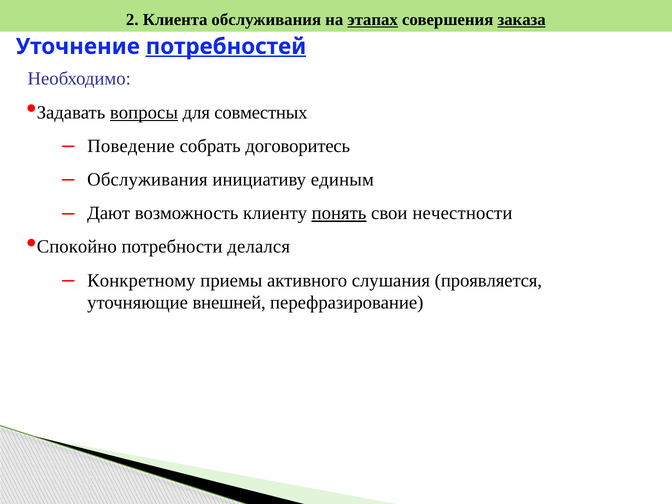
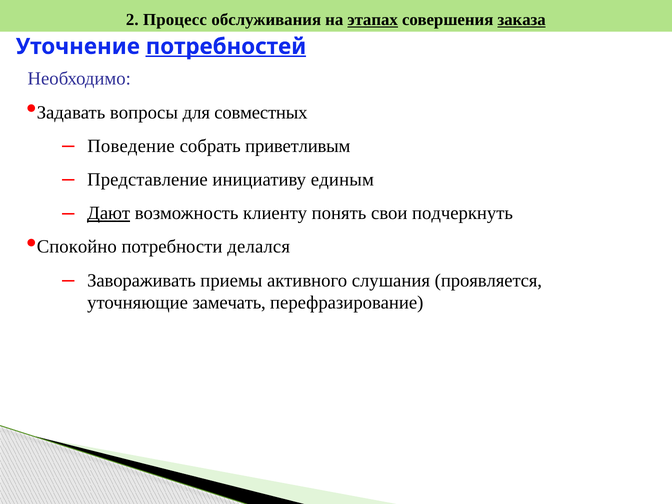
Клиента: Клиента -> Процесс (175, 20)
вопросы underline: present -> none (144, 112)
договоритесь: договоритесь -> приветливым (298, 146)
Обслуживания: Обслуживания -> Представление (147, 180)
Дают underline: none -> present (109, 213)
понять underline: present -> none (339, 213)
нечестности: нечестности -> подчеркнуть (463, 213)
Конкретному: Конкретному -> Завораживать (142, 280)
внешней: внешней -> замечать (229, 303)
